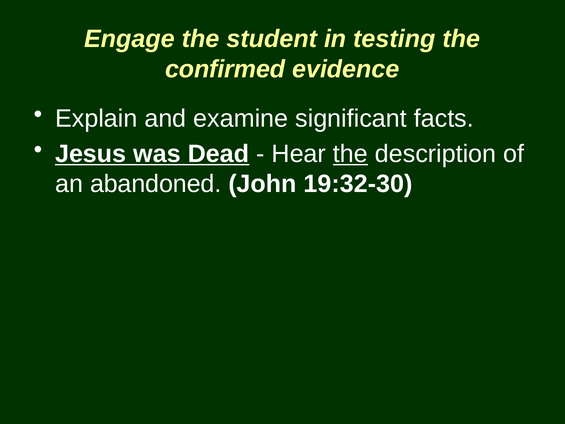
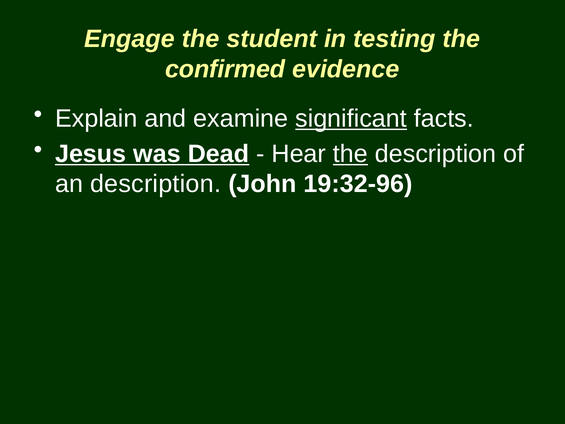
significant underline: none -> present (351, 119)
an abandoned: abandoned -> description (155, 184)
19:32-30: 19:32-30 -> 19:32-96 (358, 184)
